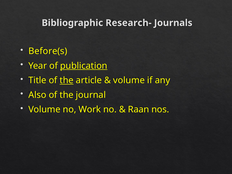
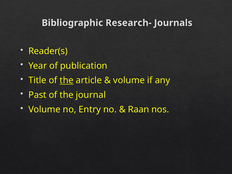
Before(s: Before(s -> Reader(s (48, 51)
publication underline: present -> none (84, 66)
Also: Also -> Past (37, 95)
Work: Work -> Entry (90, 109)
